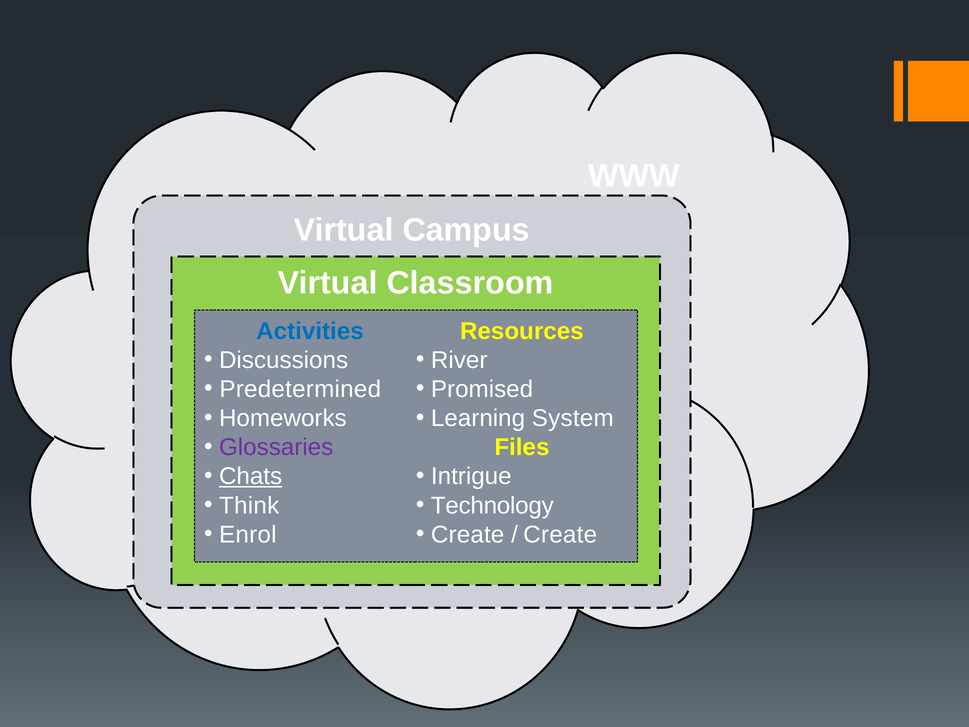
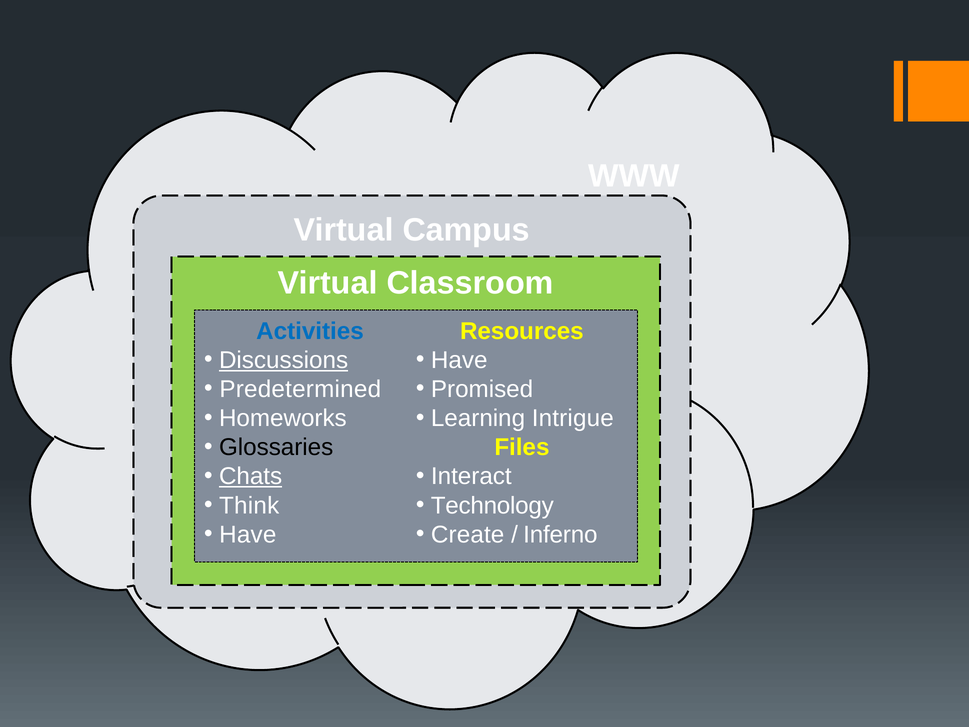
Discussions underline: none -> present (284, 360)
River: River -> Have (459, 360)
System: System -> Intrigue (573, 418)
Glossaries colour: purple -> black (276, 447)
Intrigue: Intrigue -> Interact (471, 476)
Enrol: Enrol -> Have (248, 534)
Create: Create -> Inferno (560, 534)
